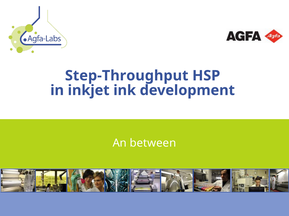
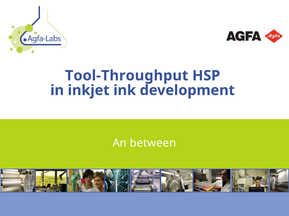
Step-Throughput: Step-Throughput -> Tool-Throughput (127, 76)
